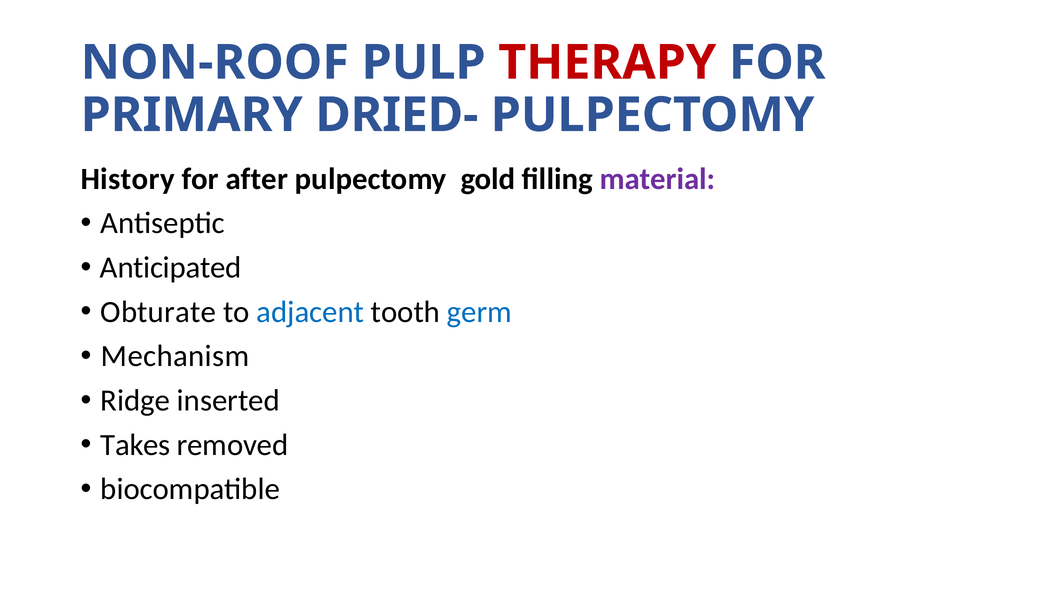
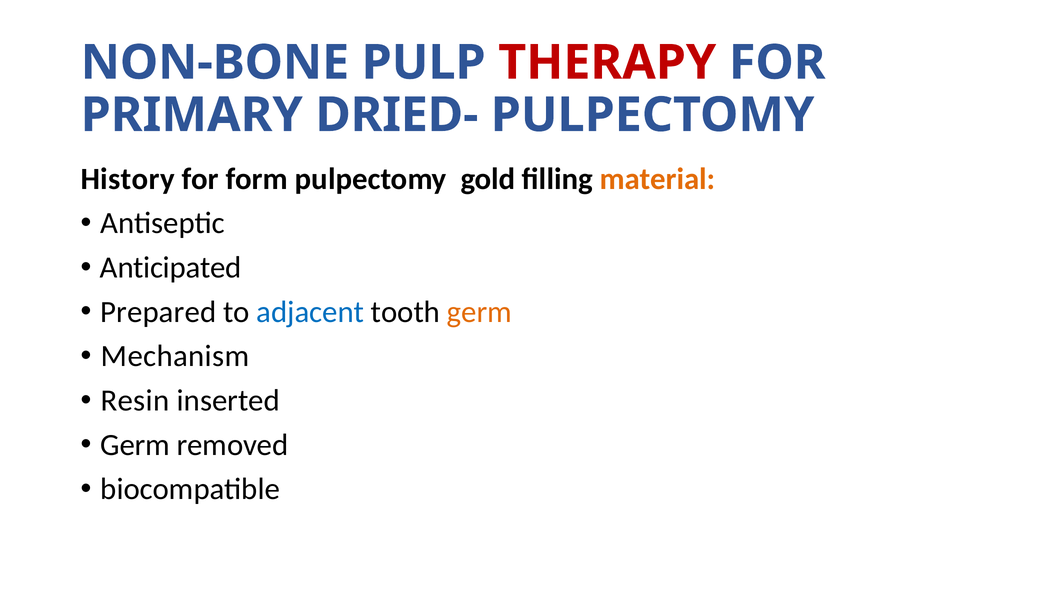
NON-ROOF: NON-ROOF -> NON-BONE (215, 63)
after: after -> form (257, 179)
material colour: purple -> orange (658, 179)
Obturate: Obturate -> Prepared (158, 312)
germ colour: blue -> orange (479, 312)
Ridge: Ridge -> Resin (135, 401)
Takes: Takes -> Germ (135, 445)
